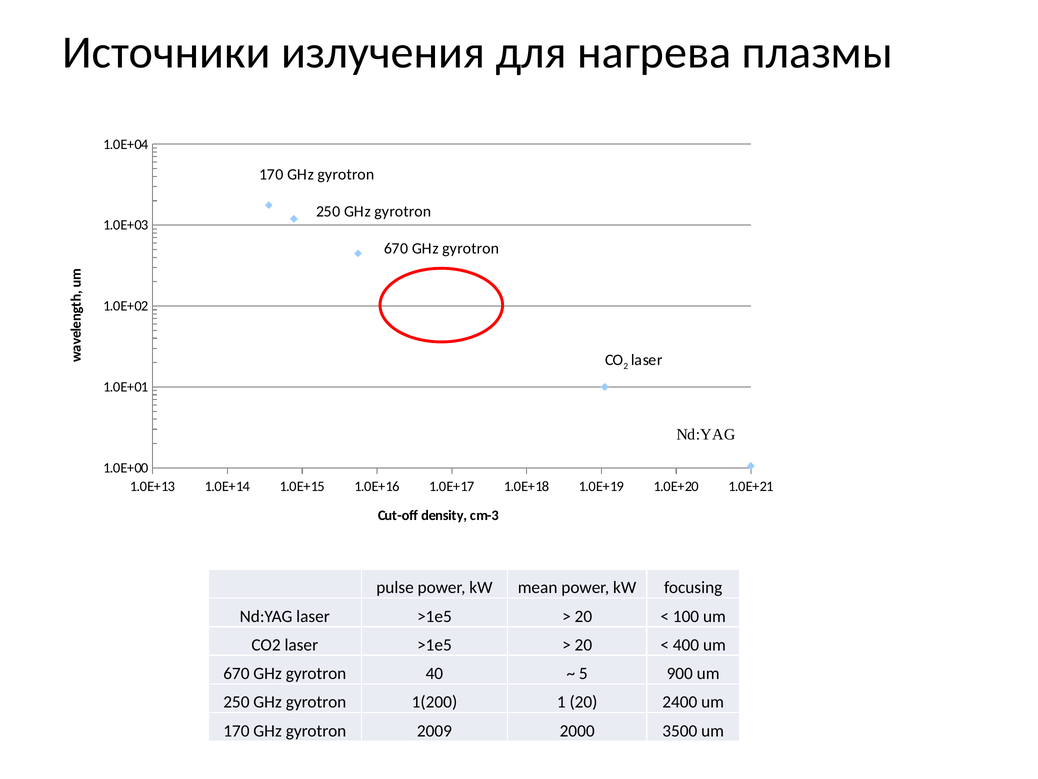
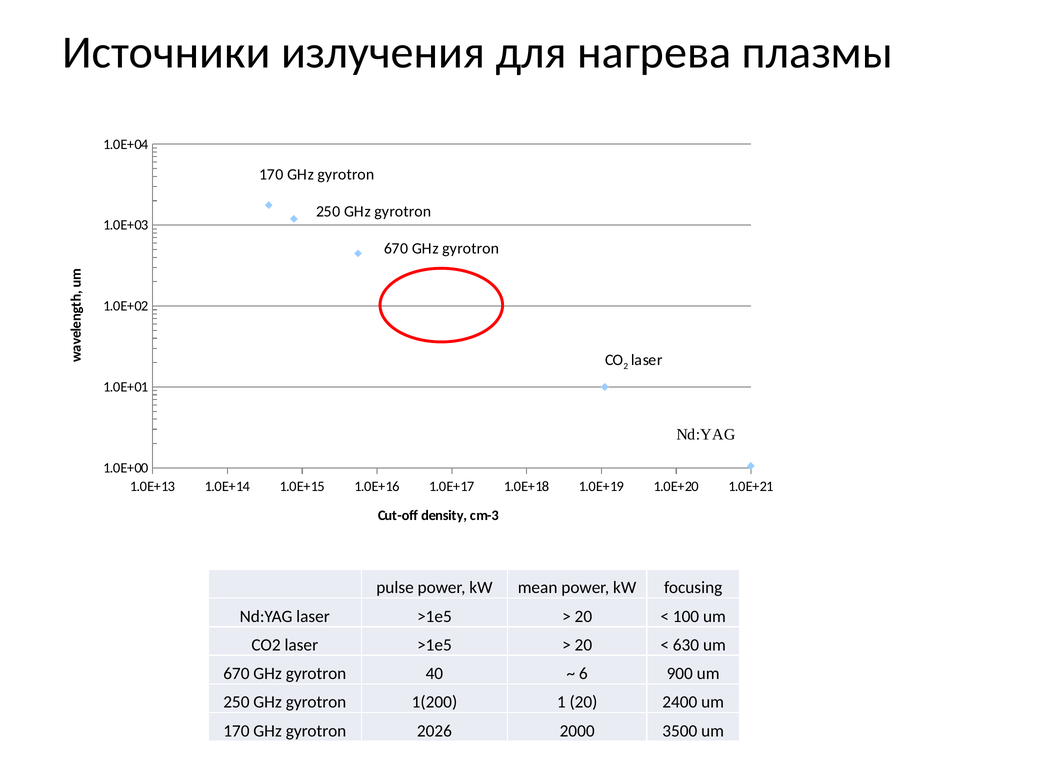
400: 400 -> 630 (686, 645)
5: 5 -> 6 (583, 673)
2009: 2009 -> 2026 (434, 730)
